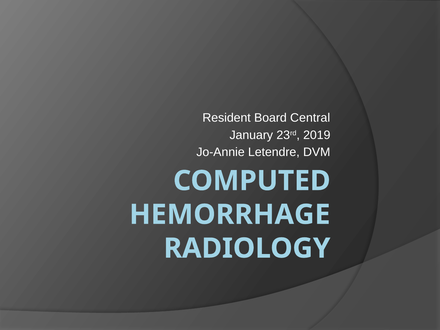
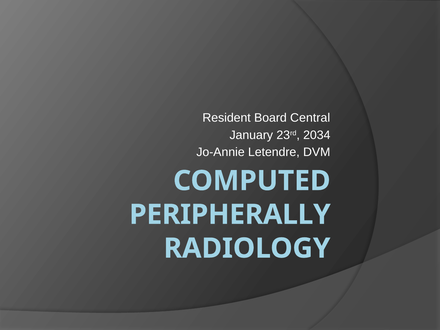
2019: 2019 -> 2034 (317, 135)
HEMORRHAGE: HEMORRHAGE -> PERIPHERALLY (230, 215)
